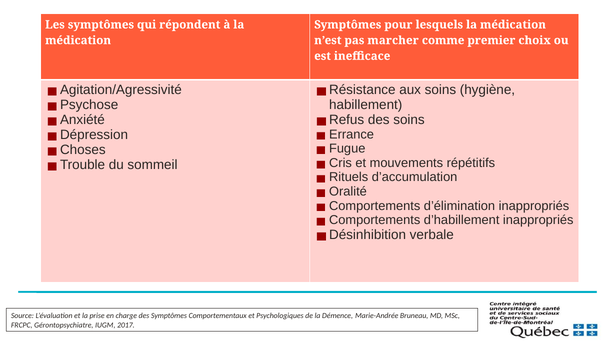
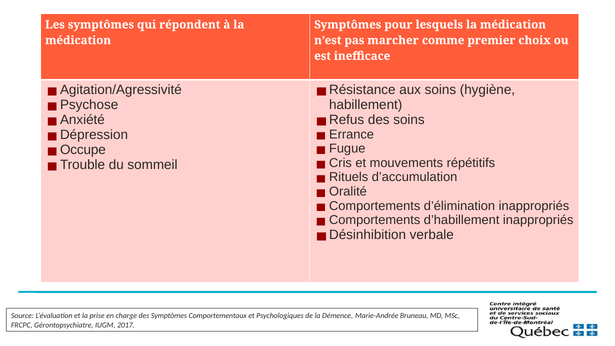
Choses: Choses -> Occupe (83, 150)
